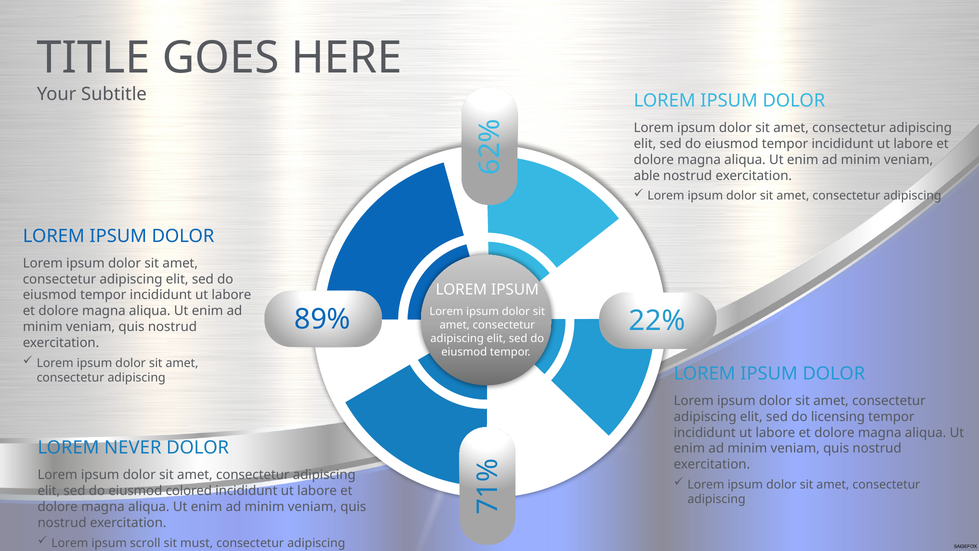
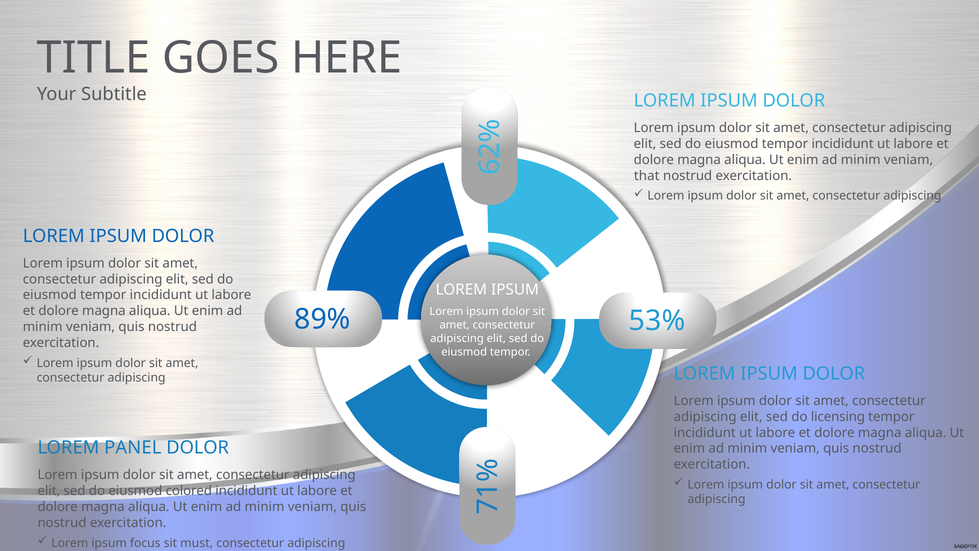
able: able -> that (647, 176)
22%: 22% -> 53% (657, 321)
NEVER: NEVER -> PANEL (133, 448)
scroll: scroll -> focus (145, 543)
